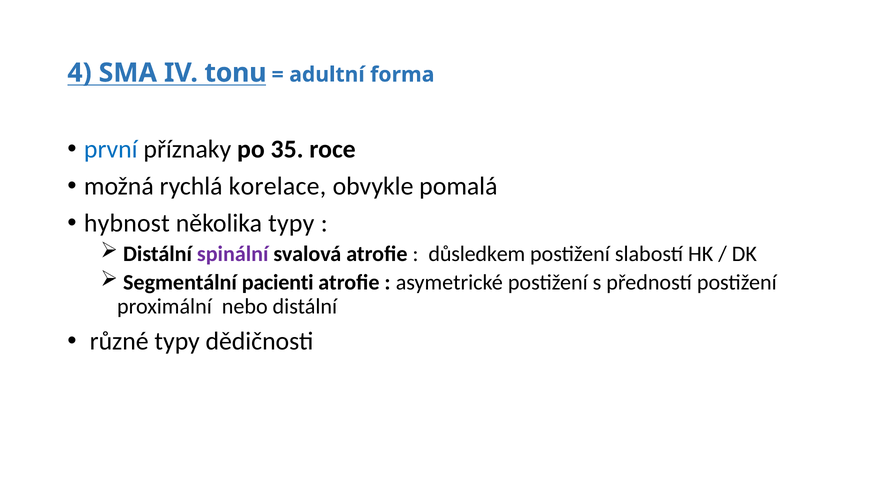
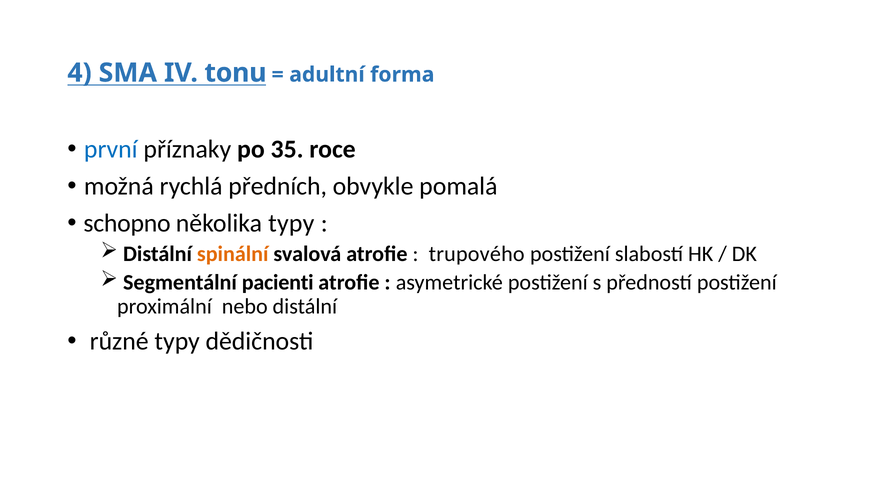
korelace: korelace -> předních (278, 187)
hybnost: hybnost -> schopno (127, 224)
spinální colour: purple -> orange (233, 254)
důsledkem: důsledkem -> trupového (477, 254)
